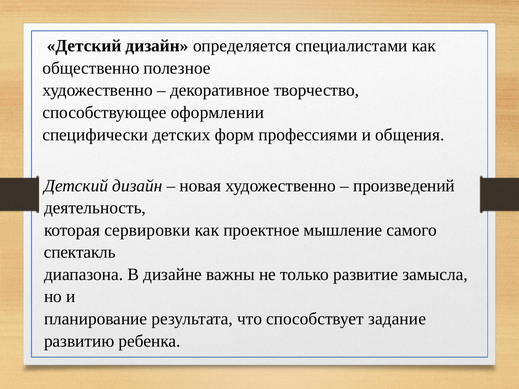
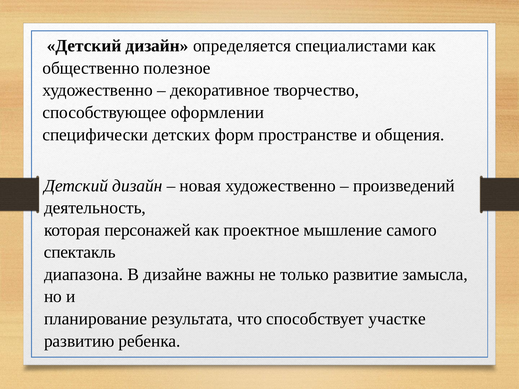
профессиями: профессиями -> пространстве (308, 135)
сервировки: сервировки -> персонажей (148, 230)
задание: задание -> участке (397, 319)
